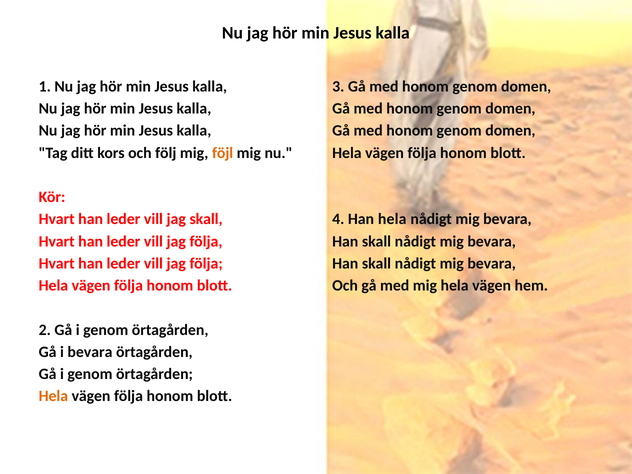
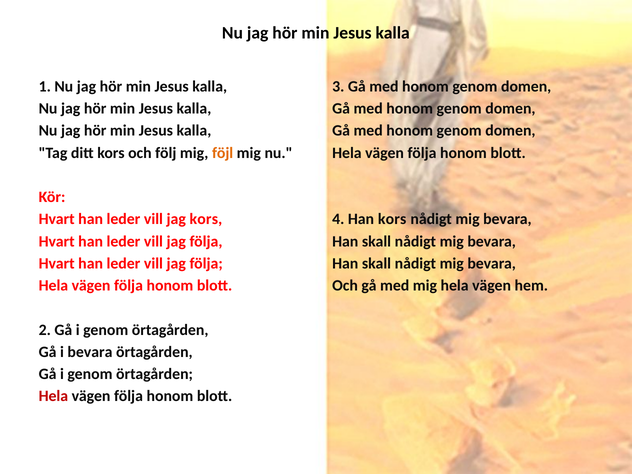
jag skall: skall -> kors (206, 219)
Han hela: hela -> kors (392, 219)
Hela colour: orange -> red (53, 396)
